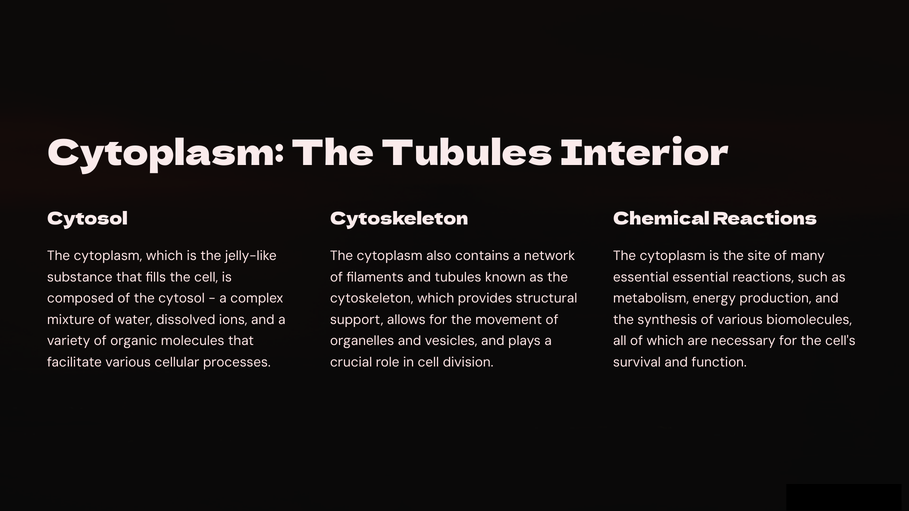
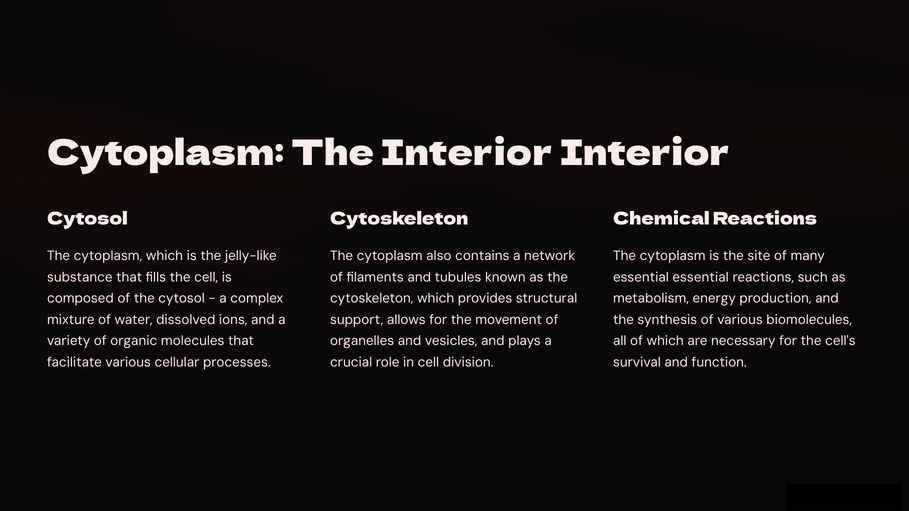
The Tubules: Tubules -> Interior (467, 154)
